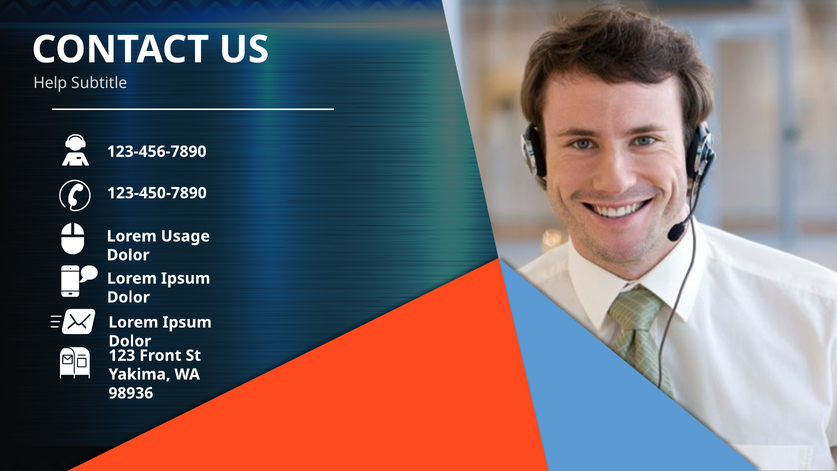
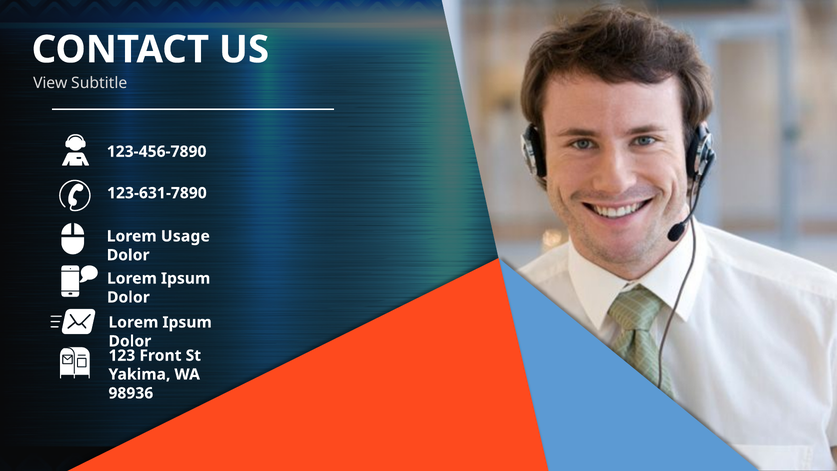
Help: Help -> View (50, 83)
123-450-7890: 123-450-7890 -> 123-631-7890 (157, 193)
